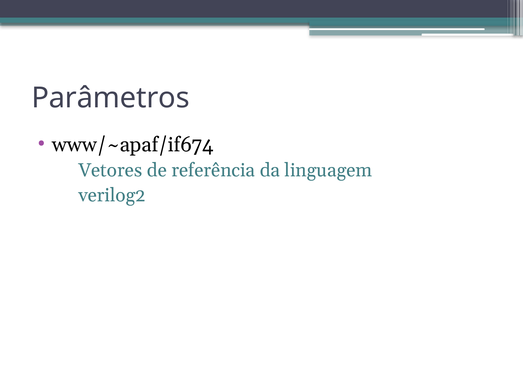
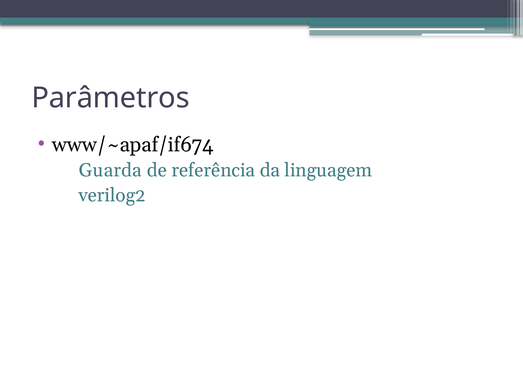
Vetores: Vetores -> Guarda (110, 171)
